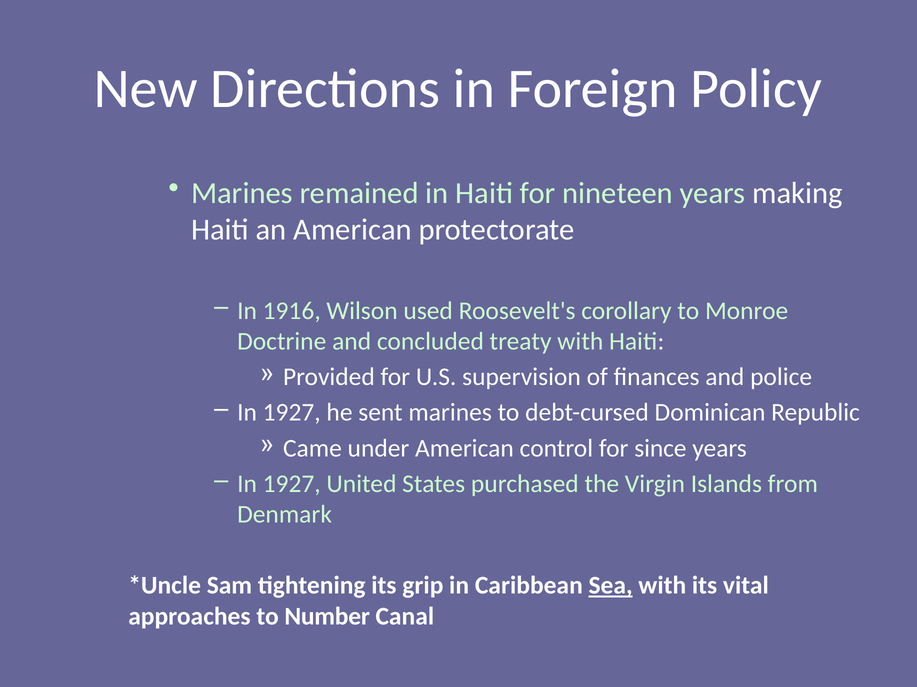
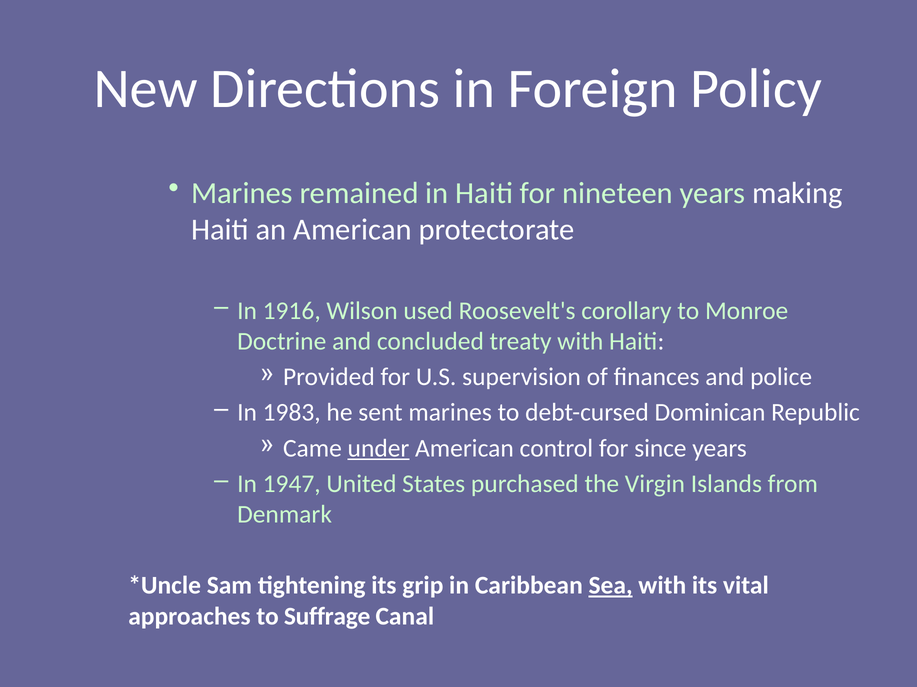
1927: 1927 -> 1983 (292, 413)
under underline: none -> present (378, 449)
1927: 1927 -> 1947 (292, 484)
Number: Number -> Suffrage (327, 617)
